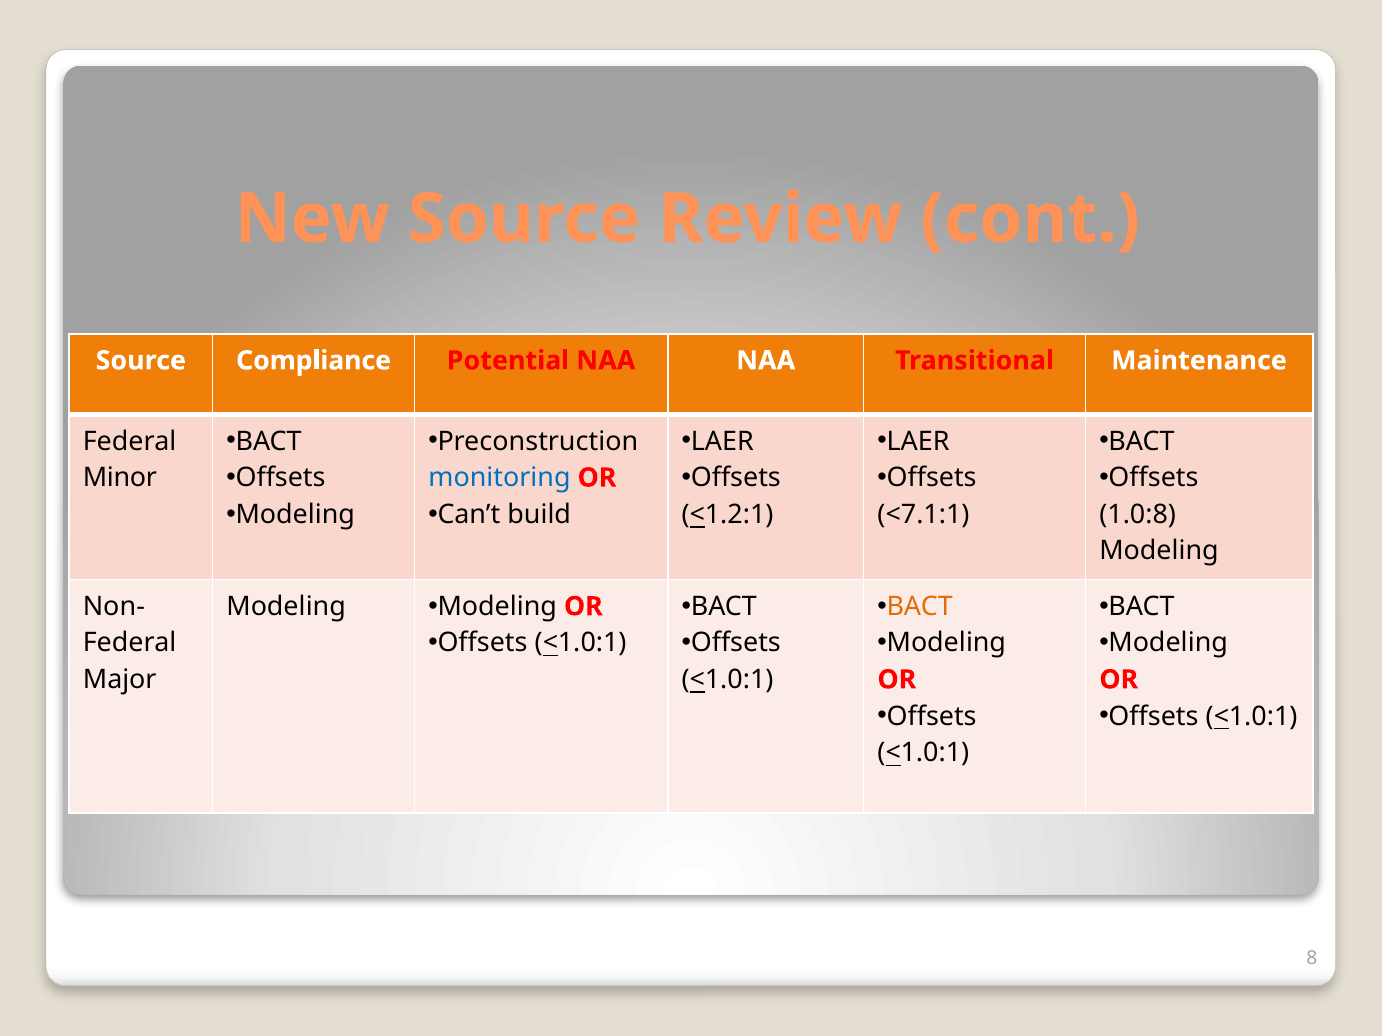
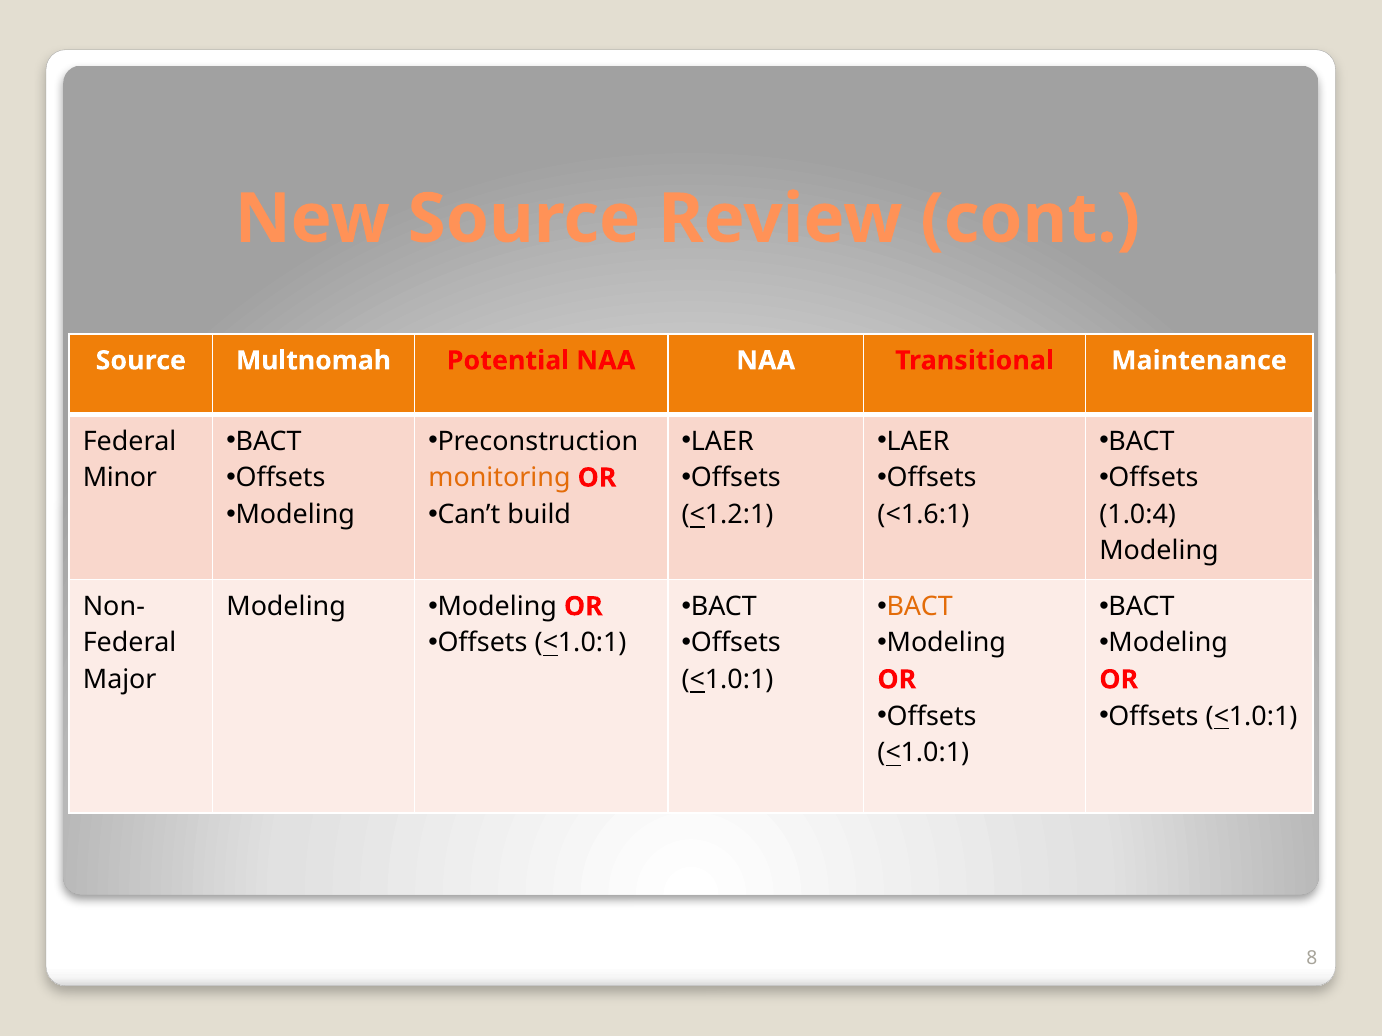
Compliance: Compliance -> Multnomah (314, 361)
monitoring colour: blue -> orange (499, 478)
<7.1:1: <7.1:1 -> <1.6:1 (923, 515)
1.0:8: 1.0:8 -> 1.0:4 (1138, 515)
